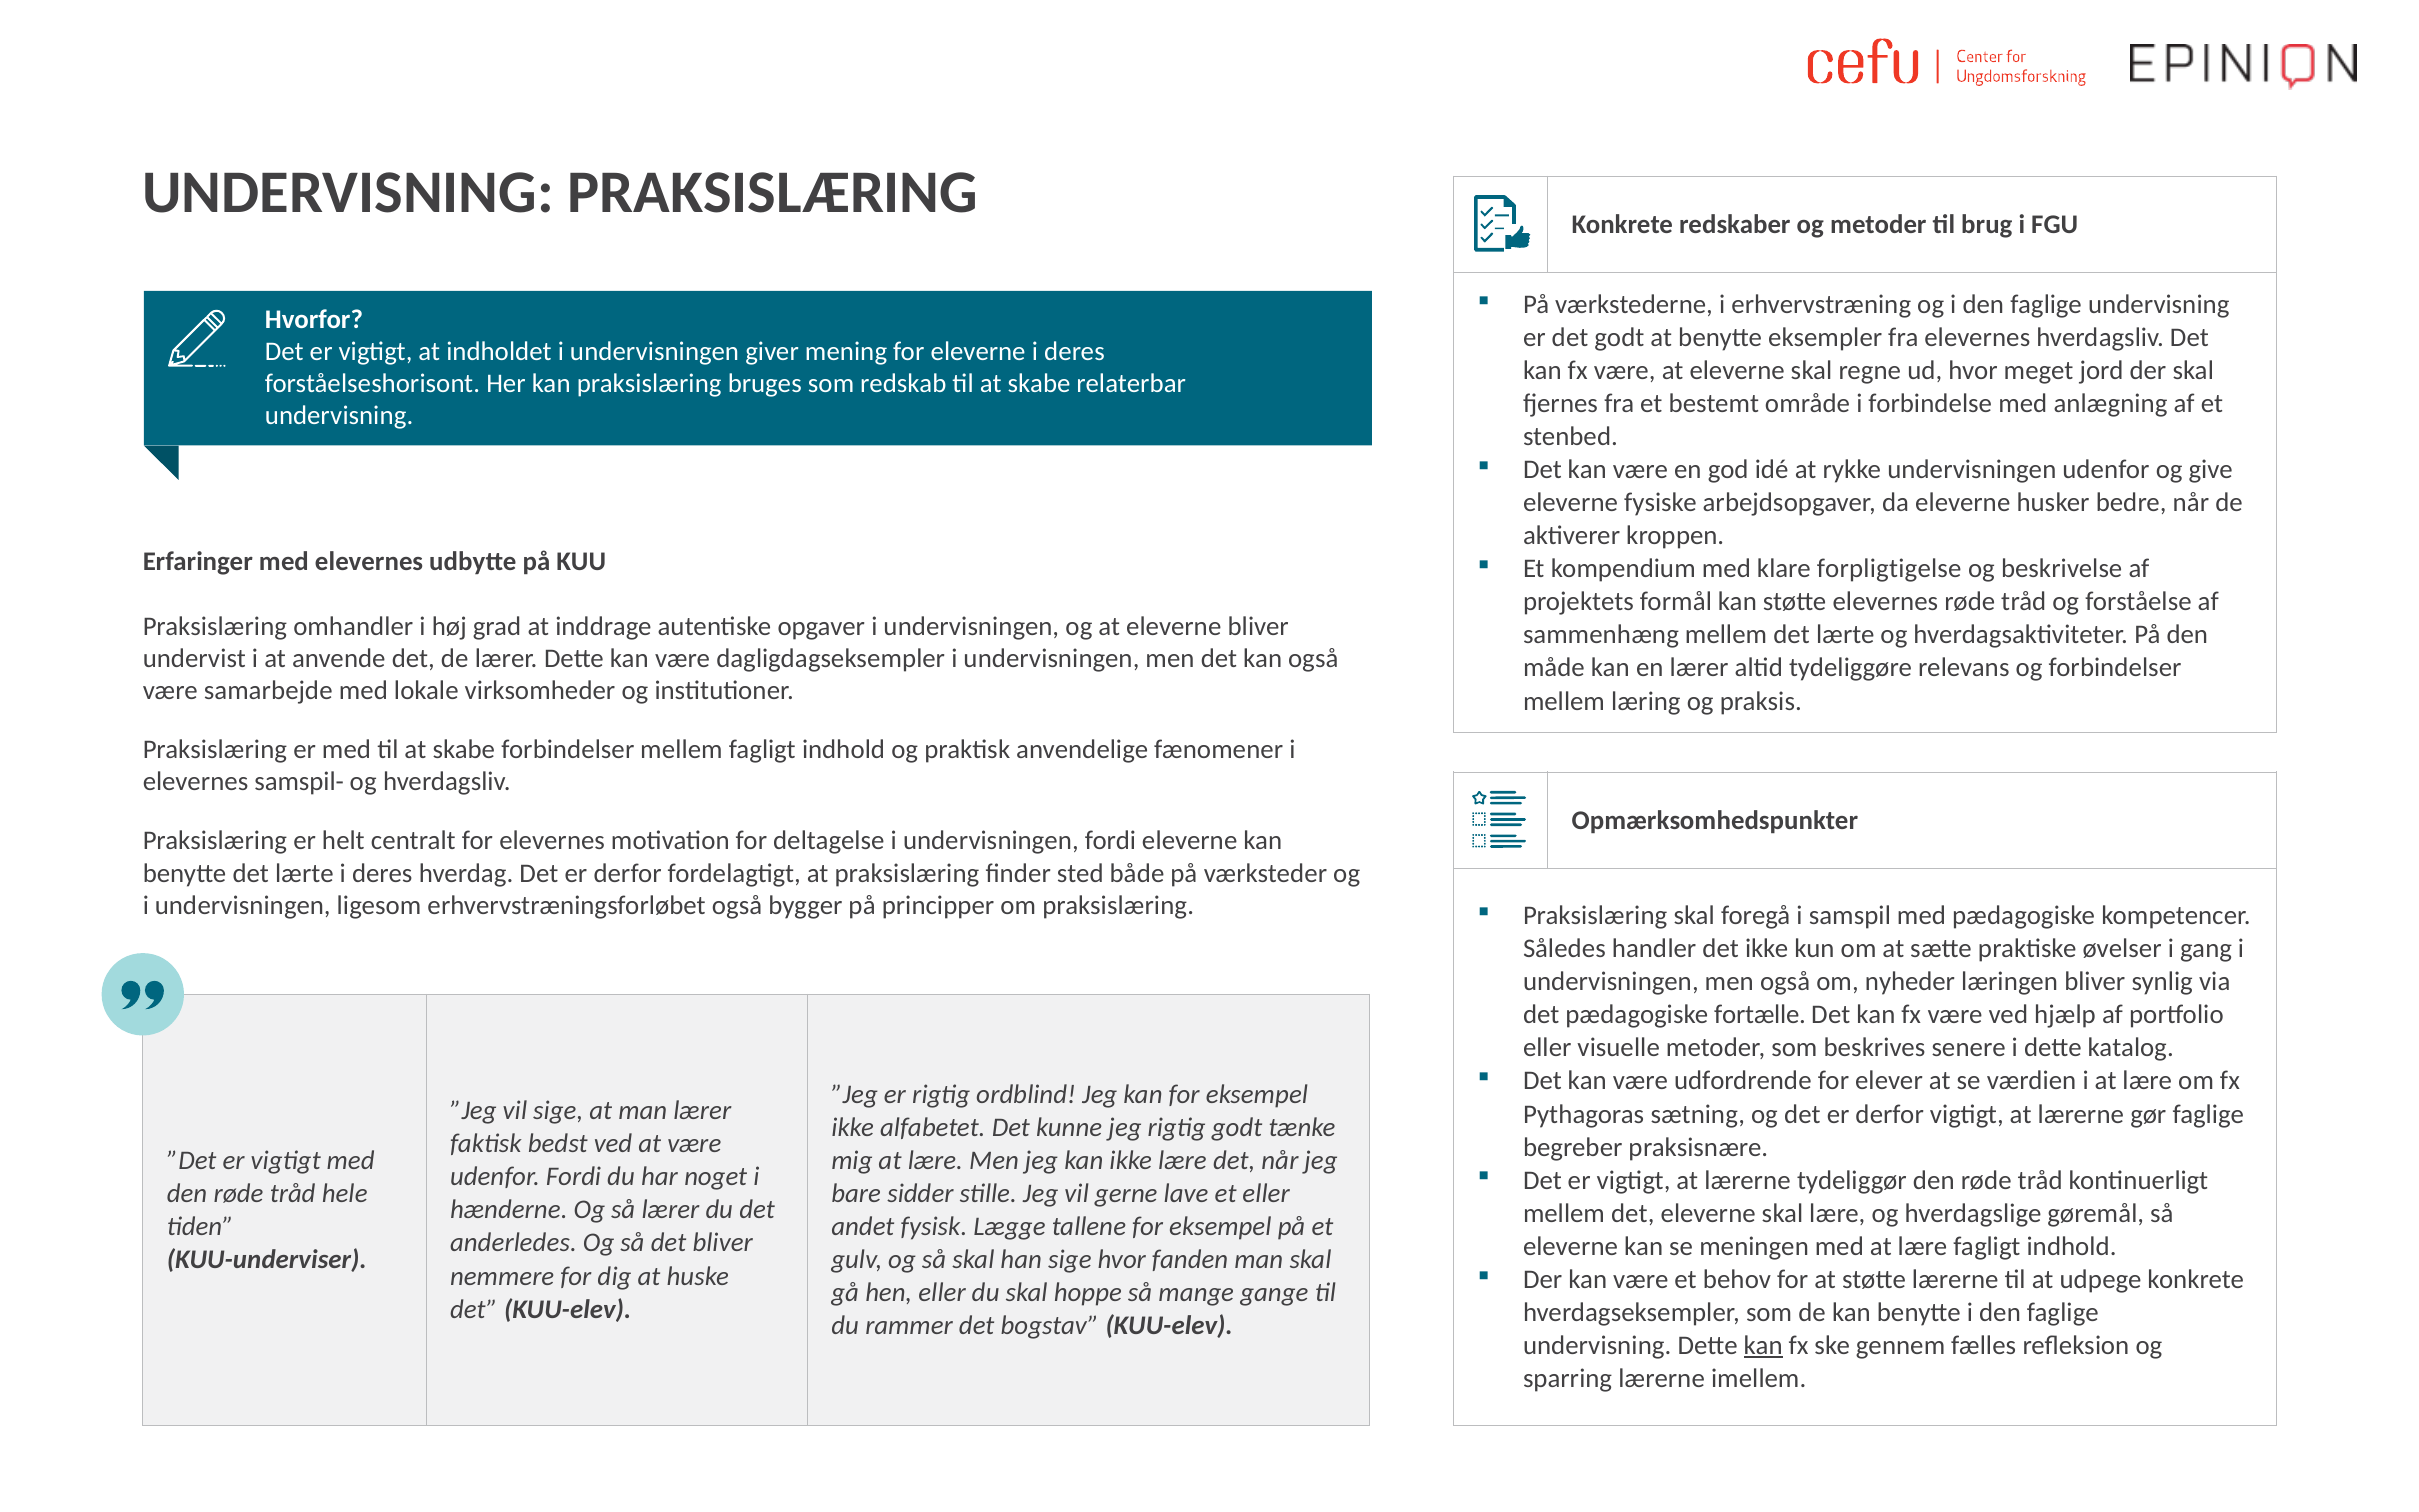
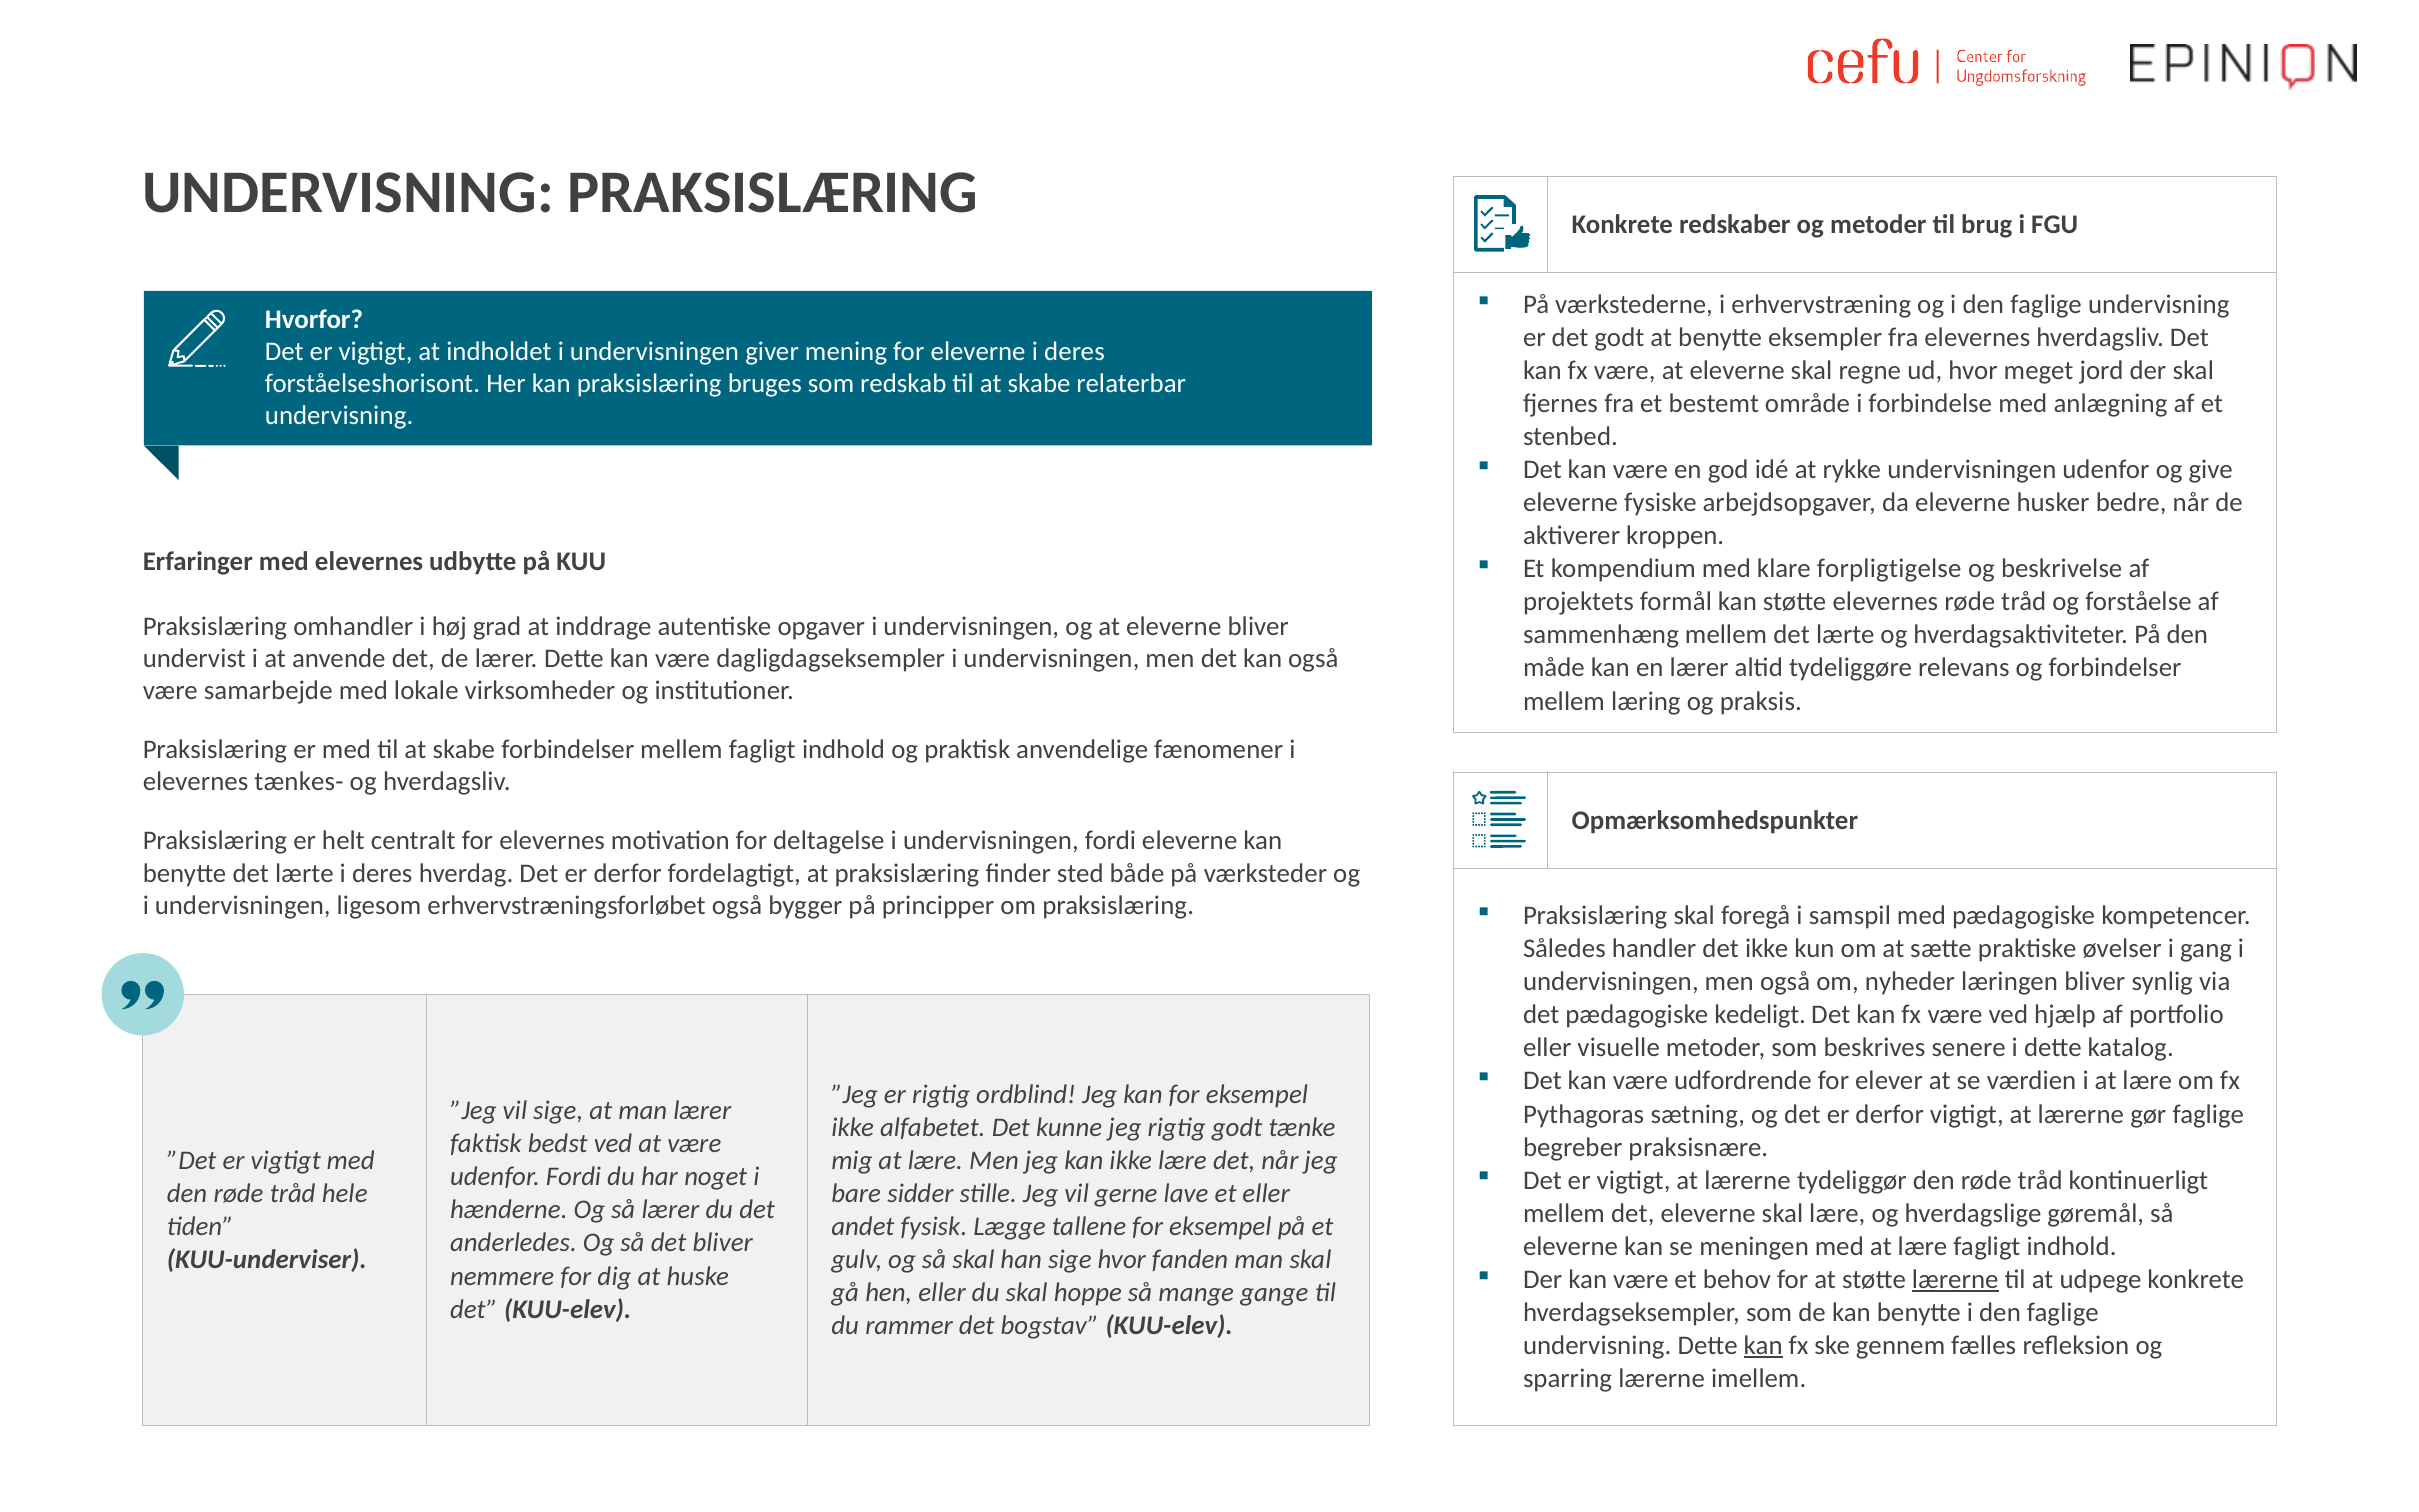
samspil-: samspil- -> tænkes- (299, 782)
fortælle: fortælle -> kedeligt (1760, 1015)
lærerne underline: none -> present (1955, 1279)
